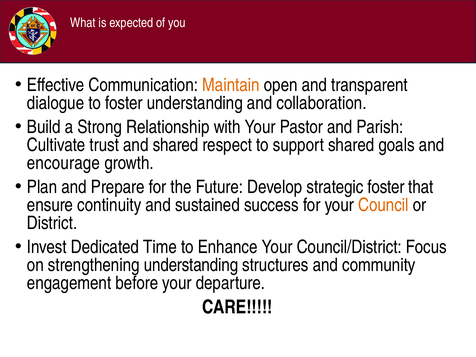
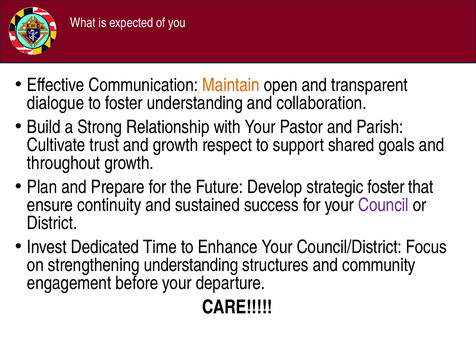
and shared: shared -> growth (175, 145)
encourage: encourage -> throughout (64, 163)
Council colour: orange -> purple (383, 205)
